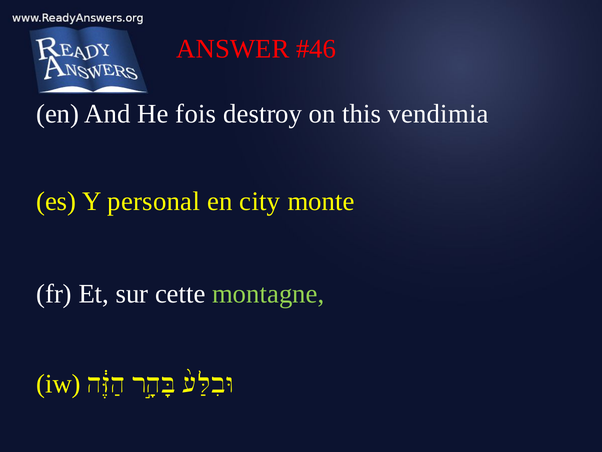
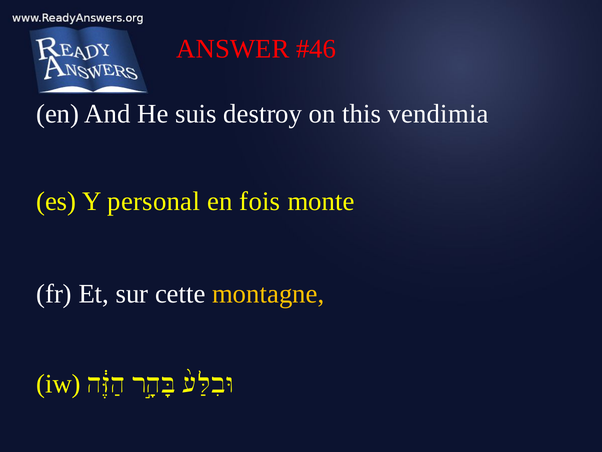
fois: fois -> suis (196, 114)
city: city -> fois (260, 201)
montagne colour: light green -> yellow (268, 294)
